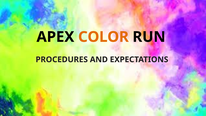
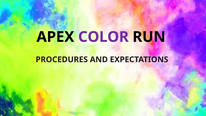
COLOR colour: orange -> purple (103, 37)
